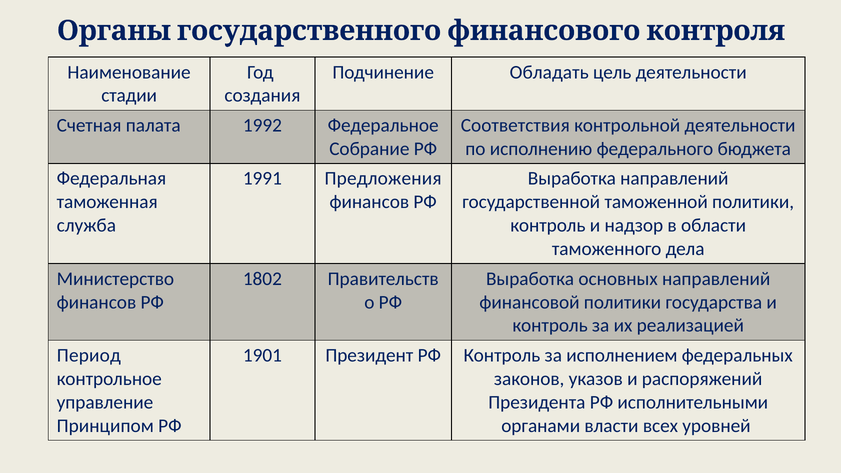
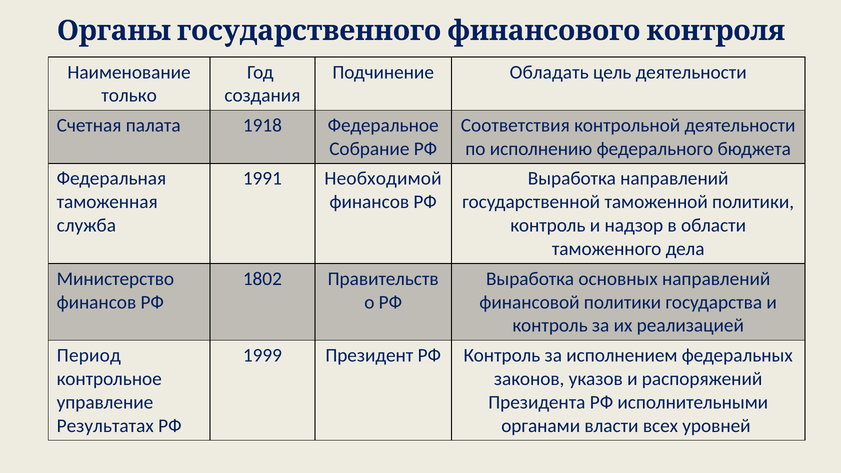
стадии: стадии -> только (129, 96)
1992: 1992 -> 1918 (262, 125)
Предложения: Предложения -> Необходимой (383, 179)
1901: 1901 -> 1999 (262, 355)
Принципом: Принципом -> Результатах (105, 426)
